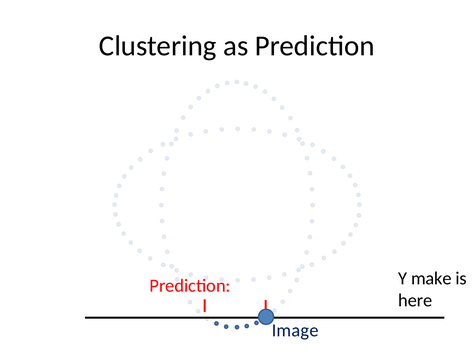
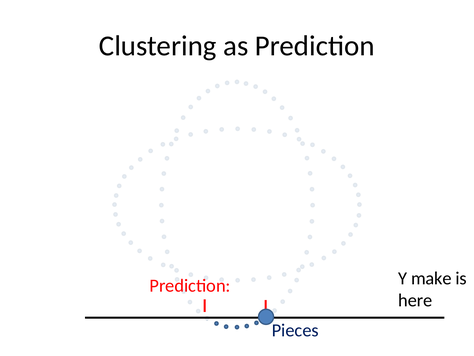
Image: Image -> Pieces (295, 330)
